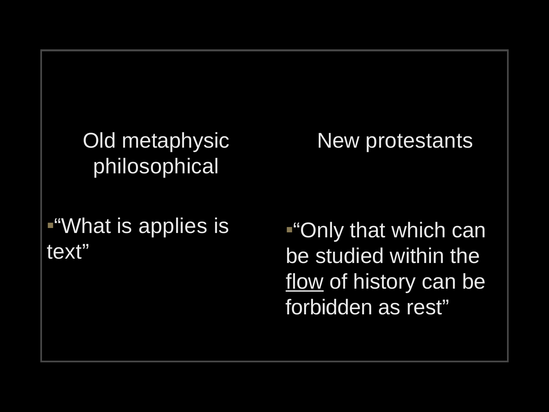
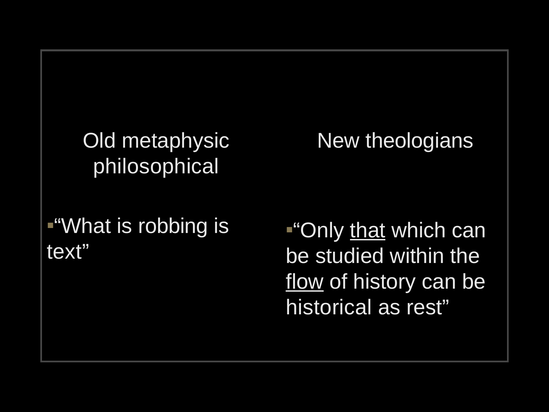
protestants: protestants -> theologians (420, 141)
applies: applies -> robbing (173, 226)
that underline: none -> present (368, 230)
forbidden: forbidden -> historical (329, 307)
